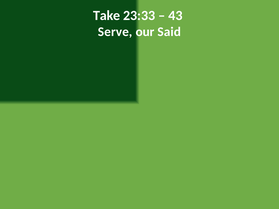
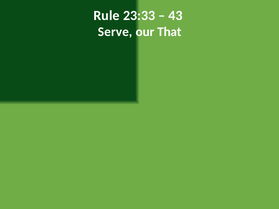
Take: Take -> Rule (106, 16)
Said: Said -> That (169, 32)
